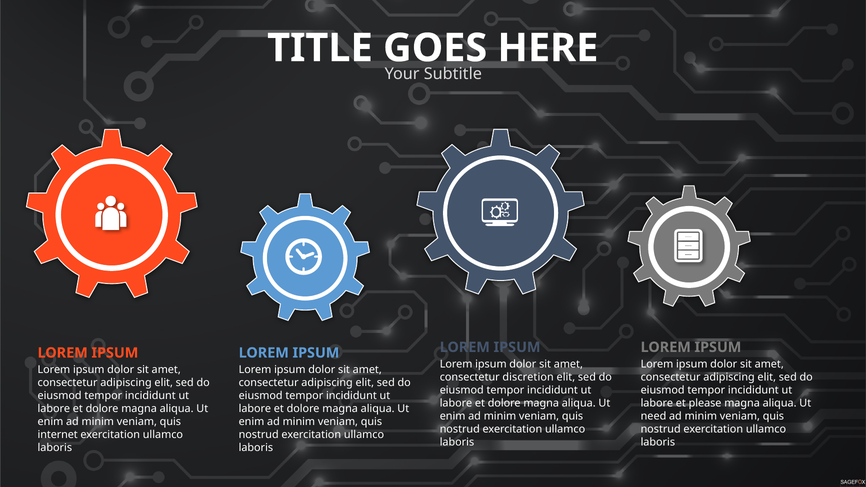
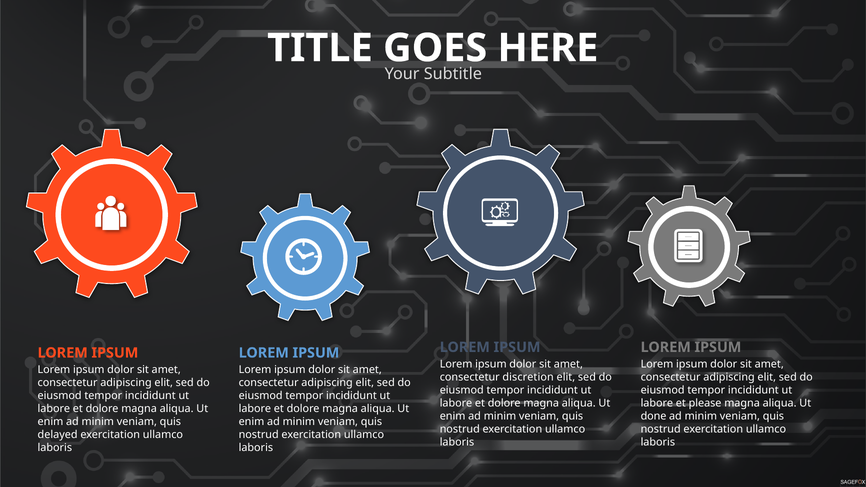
need: need -> done (654, 416)
internet: internet -> delayed (58, 435)
